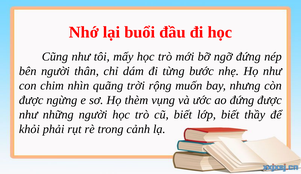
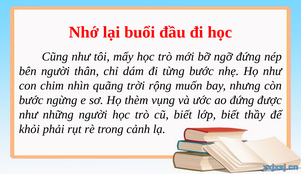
được: được -> bước (31, 100)
